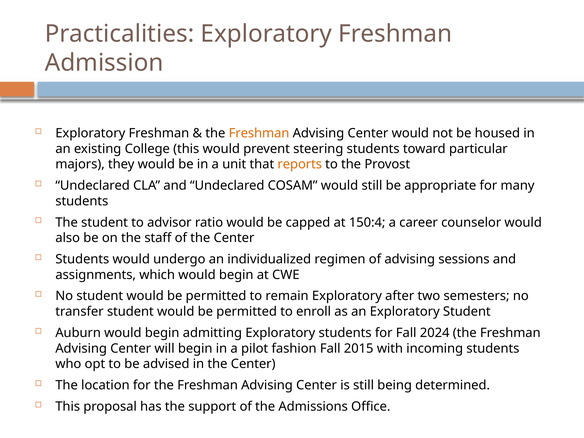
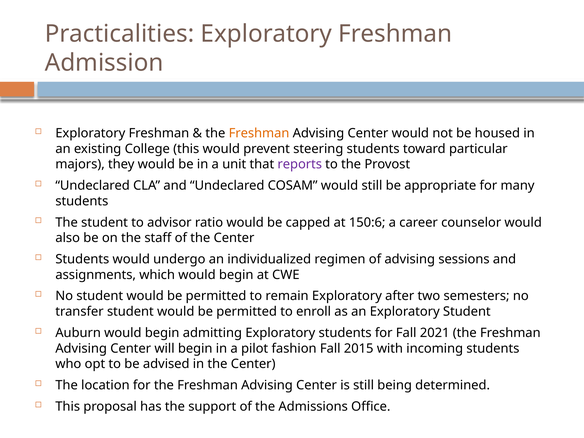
reports colour: orange -> purple (300, 164)
150:4: 150:4 -> 150:6 (367, 222)
2024: 2024 -> 2021 (435, 333)
